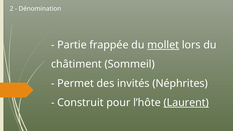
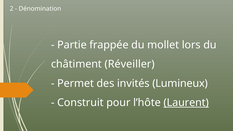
mollet underline: present -> none (163, 45)
Sommeil: Sommeil -> Réveiller (130, 64)
Néphrites: Néphrites -> Lumineux (180, 83)
